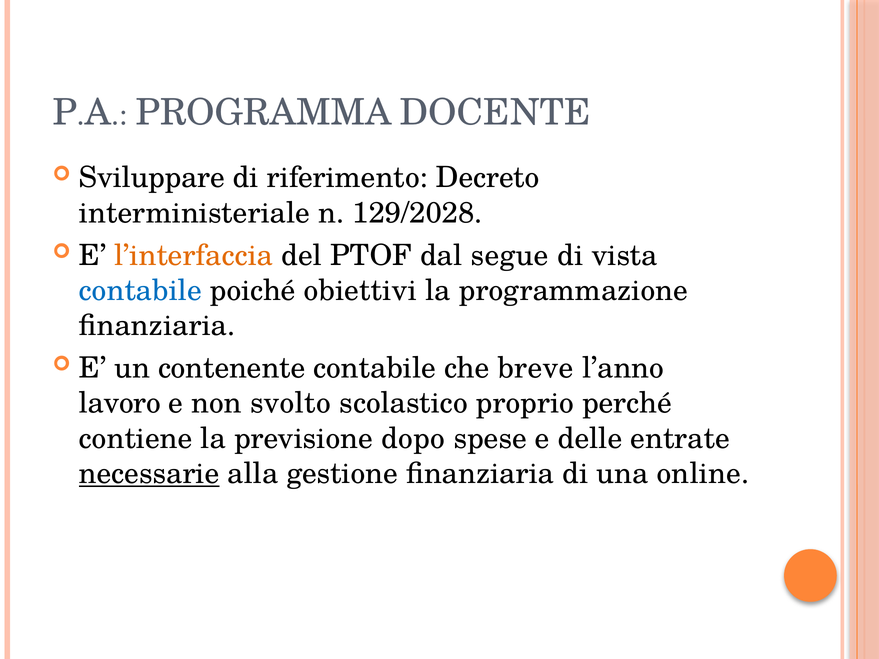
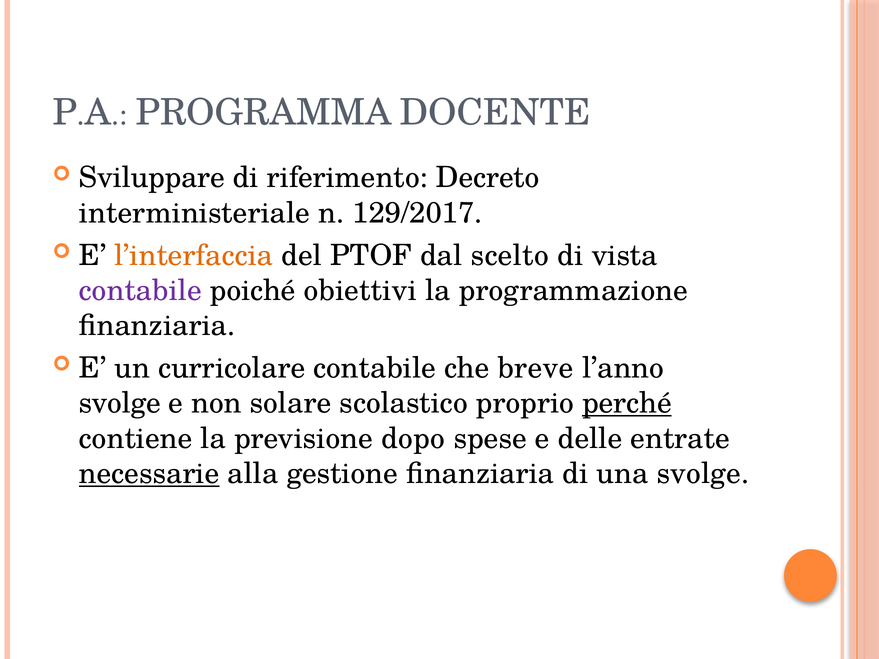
129/2028: 129/2028 -> 129/2017 (417, 213)
segue: segue -> scelto (510, 255)
contabile colour: blue -> purple (140, 291)
contenente: contenente -> curricolare (232, 368)
lavoro: lavoro -> svolge (120, 403)
svolto: svolto -> solare (290, 403)
perché underline: none -> present (627, 403)
una online: online -> svolge (703, 474)
